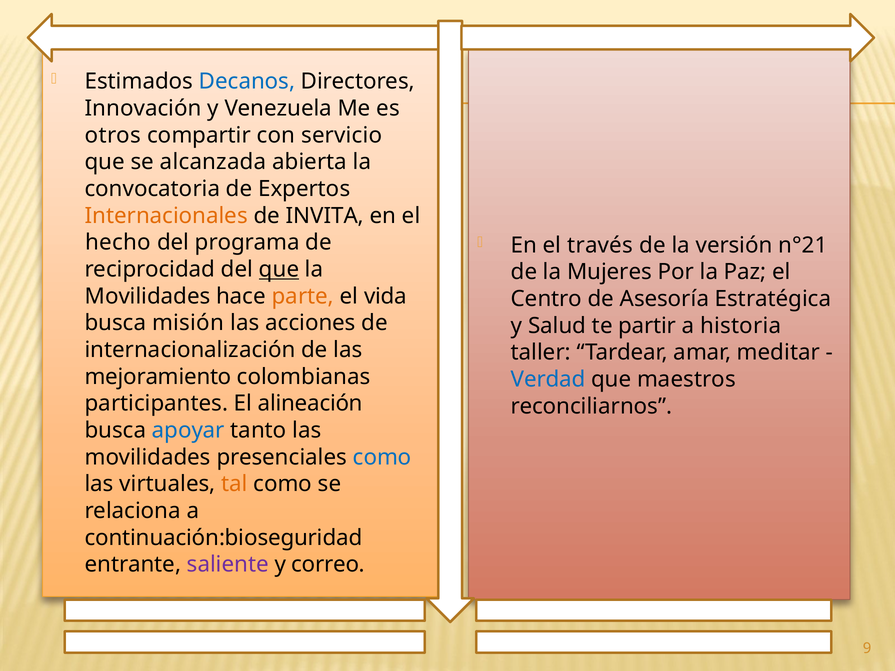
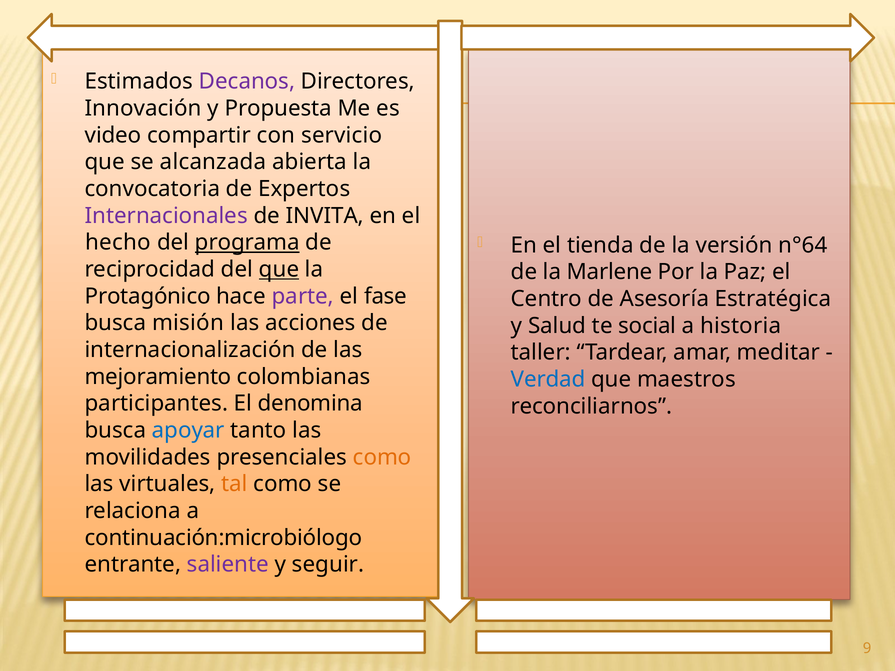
Decanos colour: blue -> purple (247, 82)
Venezuela: Venezuela -> Propuesta (278, 108)
otros: otros -> video (113, 135)
Internacionales colour: orange -> purple (166, 216)
programa underline: none -> present (247, 243)
través: través -> tienda (600, 245)
n°21: n°21 -> n°64 (803, 245)
Mujeres: Mujeres -> Marlene (610, 272)
Movilidades: Movilidades -> Protagónico (148, 296)
parte colour: orange -> purple (303, 296)
vida: vida -> fase (385, 296)
partir: partir -> social (647, 326)
alineación: alineación -> denomina (310, 404)
como colour: blue -> orange (382, 457)
continuación:bioseguridad: continuación:bioseguridad -> continuación:microbiólogo (224, 538)
correo: correo -> seguir (328, 565)
